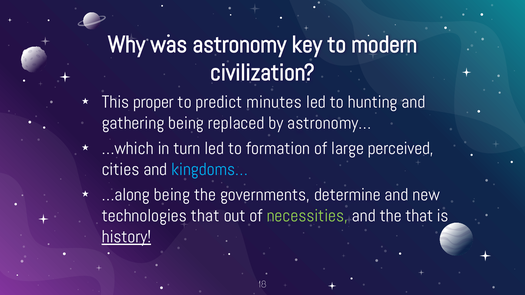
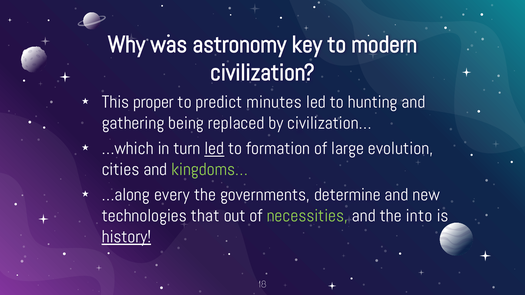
astronomy…: astronomy… -> civilization… (329, 123)
led underline: none -> present (214, 149)
perceived: perceived -> evolution (401, 149)
kingdoms… colour: light blue -> light green (210, 170)
…along being: being -> every (172, 195)
the that: that -> into (419, 216)
